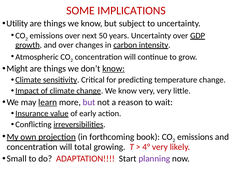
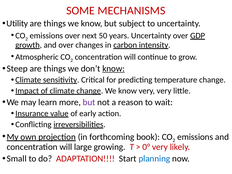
IMPLICATIONS: IMPLICATIONS -> MECHANISMS (131, 11)
Might: Might -> Steep (17, 69)
learn underline: present -> none (48, 102)
total: total -> large (83, 147)
4°: 4° -> 0° (146, 147)
planning colour: purple -> blue (154, 159)
